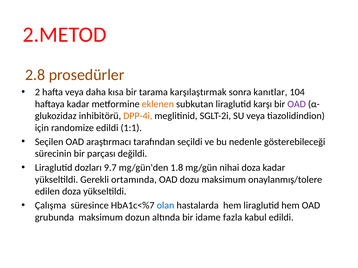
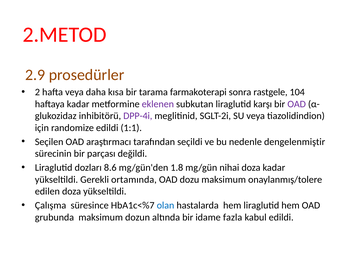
2.8: 2.8 -> 2.9 (35, 75)
karşılaştırmak: karşılaştırmak -> farmakoterapi (198, 92)
kanıtlar: kanıtlar -> rastgele (270, 92)
eklenen colour: orange -> purple (158, 104)
DPP-4i colour: orange -> purple (138, 116)
gösterebileceği: gösterebileceği -> dengelenmiştir (295, 142)
9.7: 9.7 -> 8.6 (110, 168)
